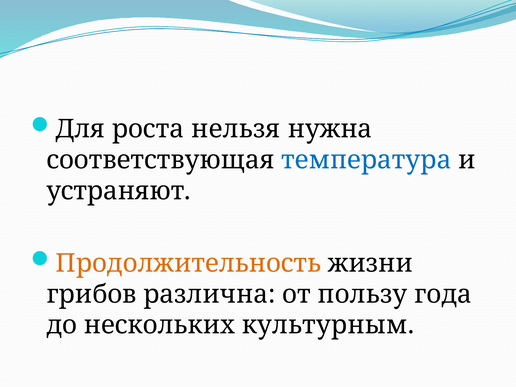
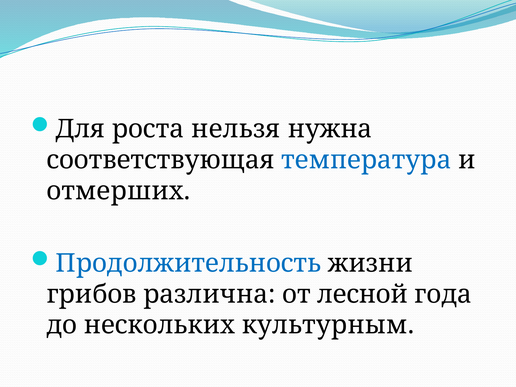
устраняют: устраняют -> отмерших (118, 191)
Продолжительность colour: orange -> blue (188, 263)
пользу: пользу -> лесной (363, 294)
